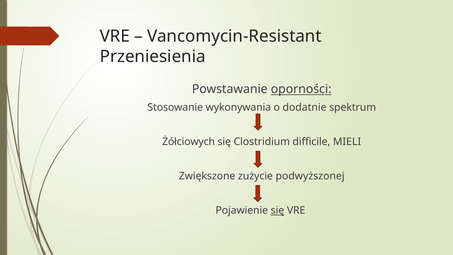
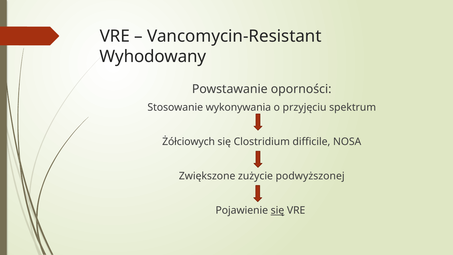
Przeniesienia: Przeniesienia -> Wyhodowany (153, 57)
oporności underline: present -> none (301, 89)
dodatnie: dodatnie -> przyjęciu (305, 107)
MIELI: MIELI -> NOSA (347, 142)
